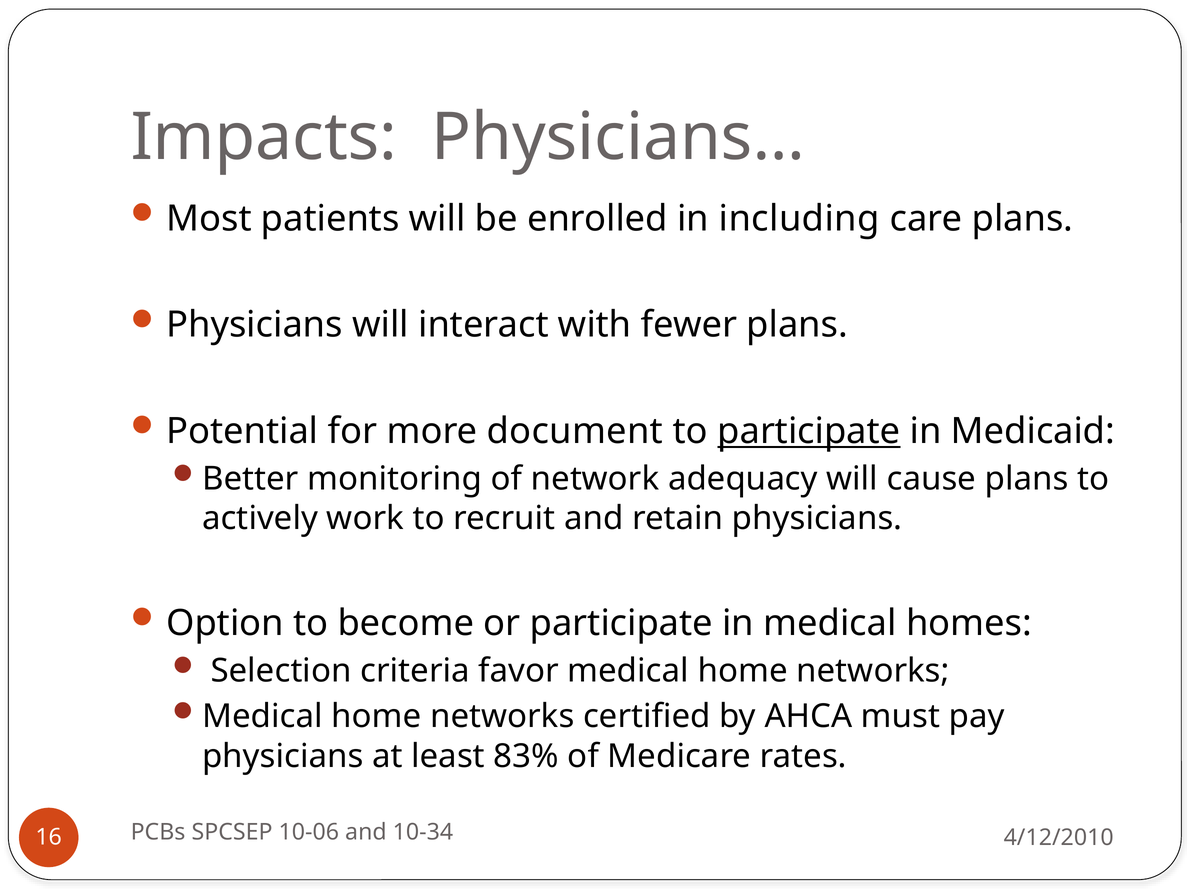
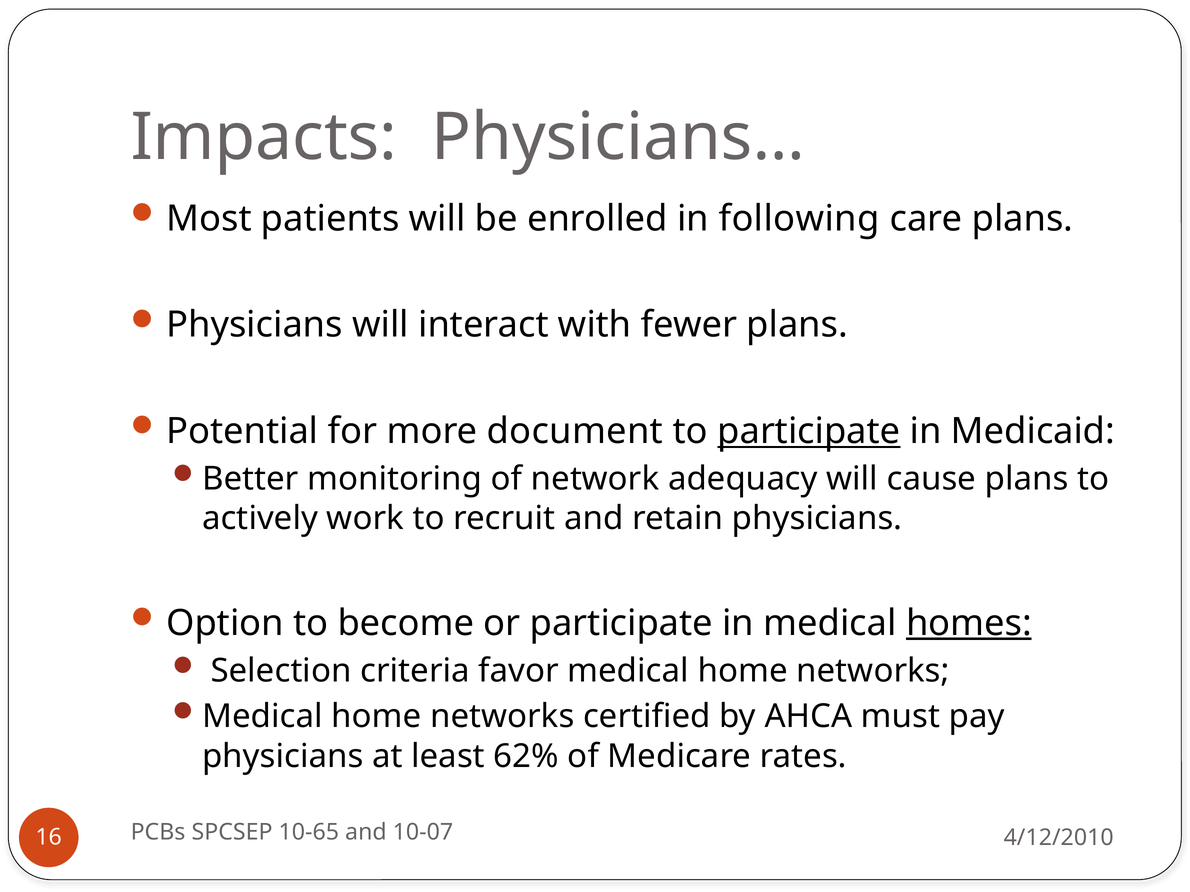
including: including -> following (799, 219)
homes underline: none -> present (969, 623)
83%: 83% -> 62% (526, 757)
10-06: 10-06 -> 10-65 (309, 833)
10-34: 10-34 -> 10-07 (423, 833)
